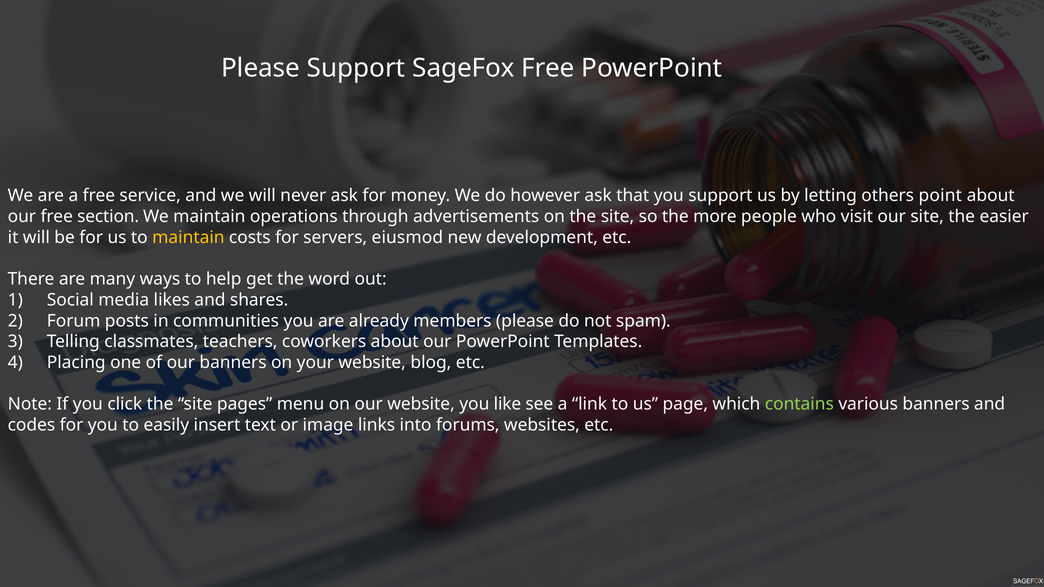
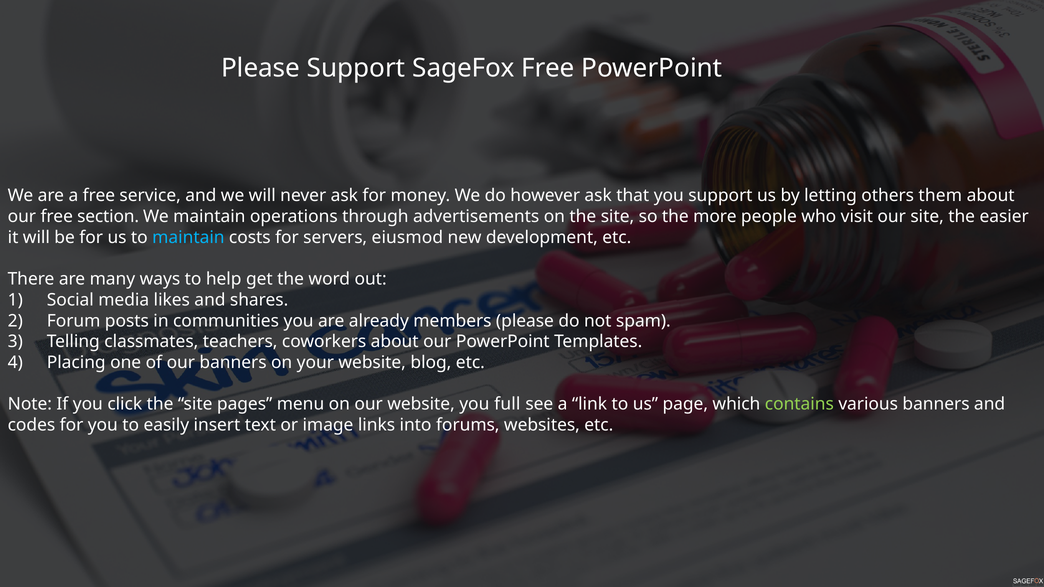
point: point -> them (940, 196)
maintain colour: yellow -> light blue (188, 237)
like: like -> full (507, 404)
